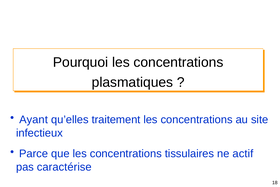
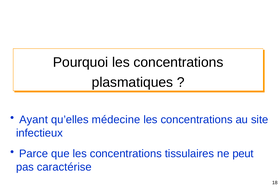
traitement: traitement -> médecine (116, 119)
actif: actif -> peut (243, 153)
